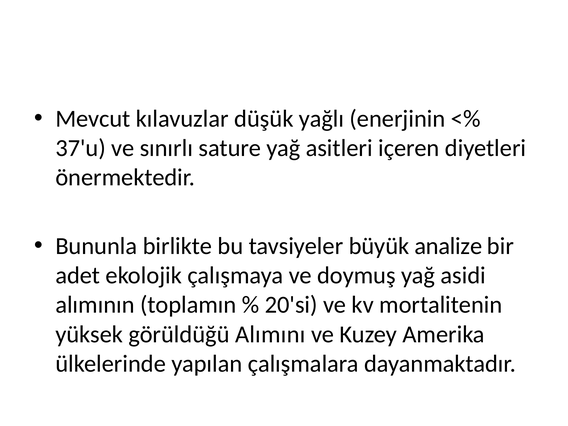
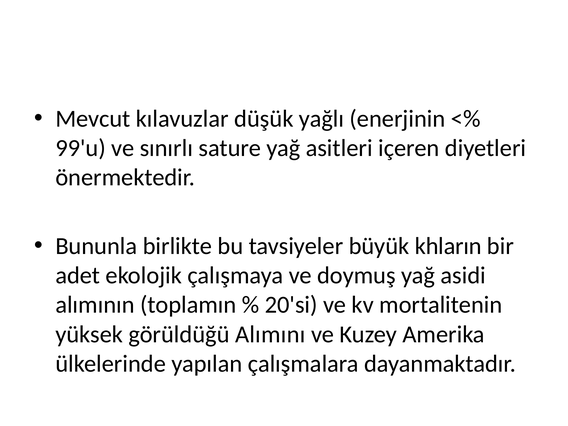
37'u: 37'u -> 99'u (81, 148)
analize: analize -> khların (448, 246)
